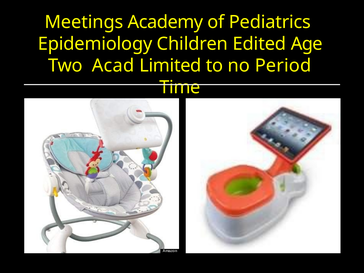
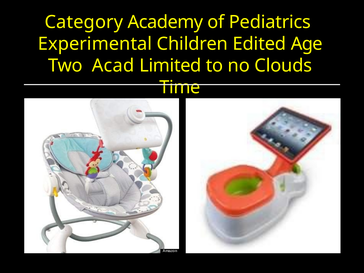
Meetings: Meetings -> Category (84, 22)
Epidemiology: Epidemiology -> Experimental (95, 44)
Period: Period -> Clouds (283, 66)
